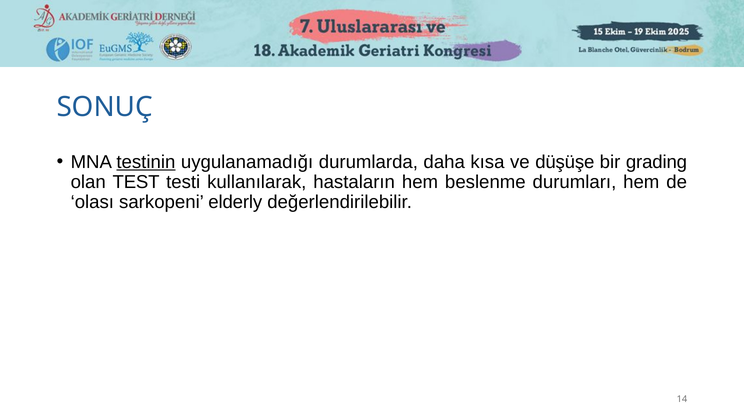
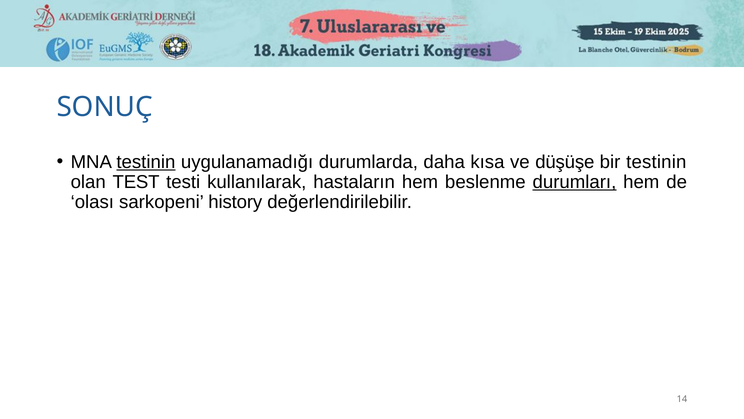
bir grading: grading -> testinin (656, 162)
durumları underline: none -> present (574, 182)
elderly: elderly -> history (235, 202)
